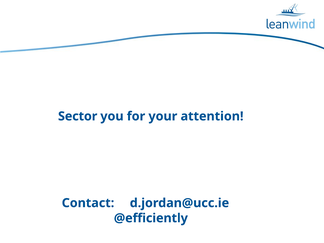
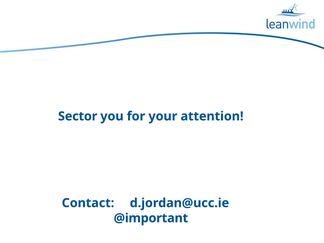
@efficiently: @efficiently -> @important (151, 218)
